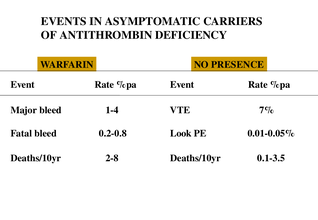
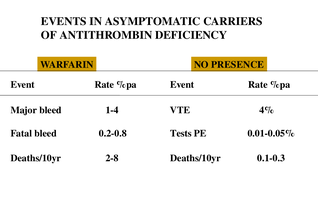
7%: 7% -> 4% (267, 110)
Look: Look -> Tests (181, 134)
0.1-3.5: 0.1-3.5 -> 0.1-0.3 (271, 158)
